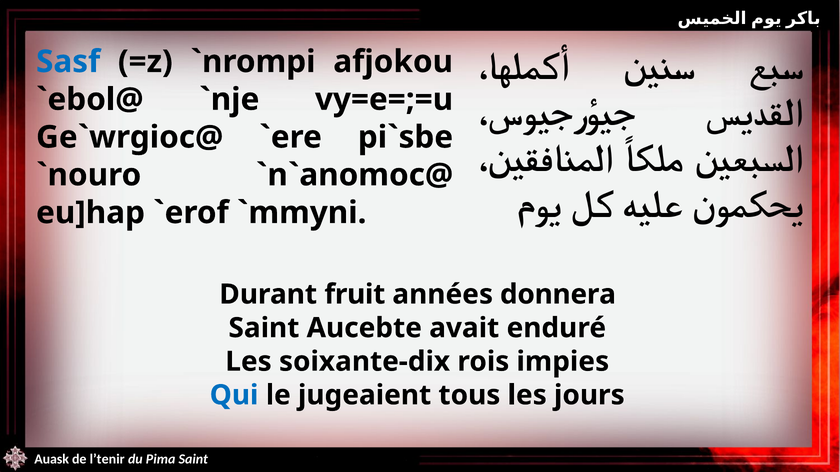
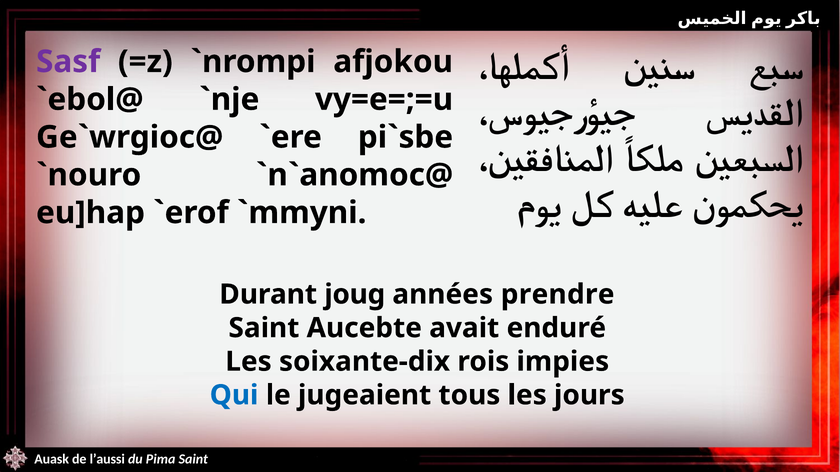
Sasf colour: blue -> purple (68, 62)
fruit: fruit -> joug (355, 295)
donnera: donnera -> prendre (558, 295)
l’tenir: l’tenir -> l’aussi (107, 460)
